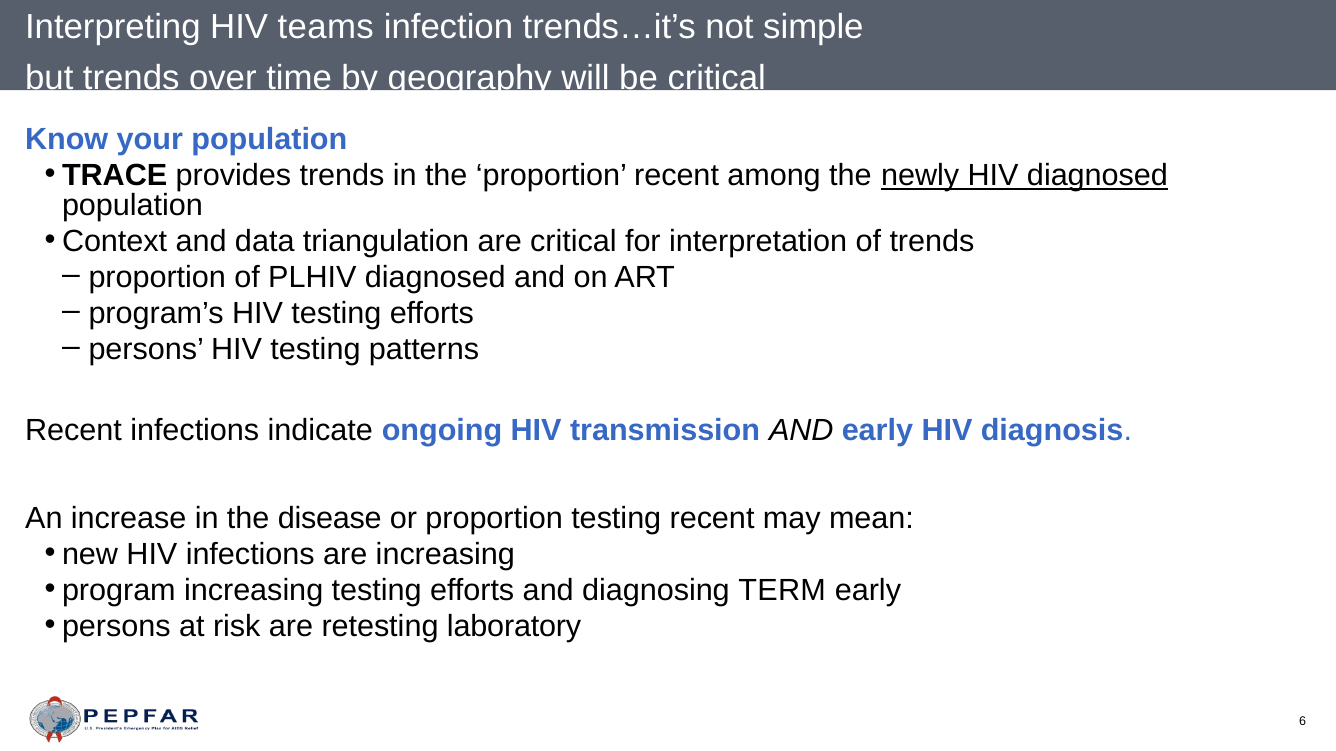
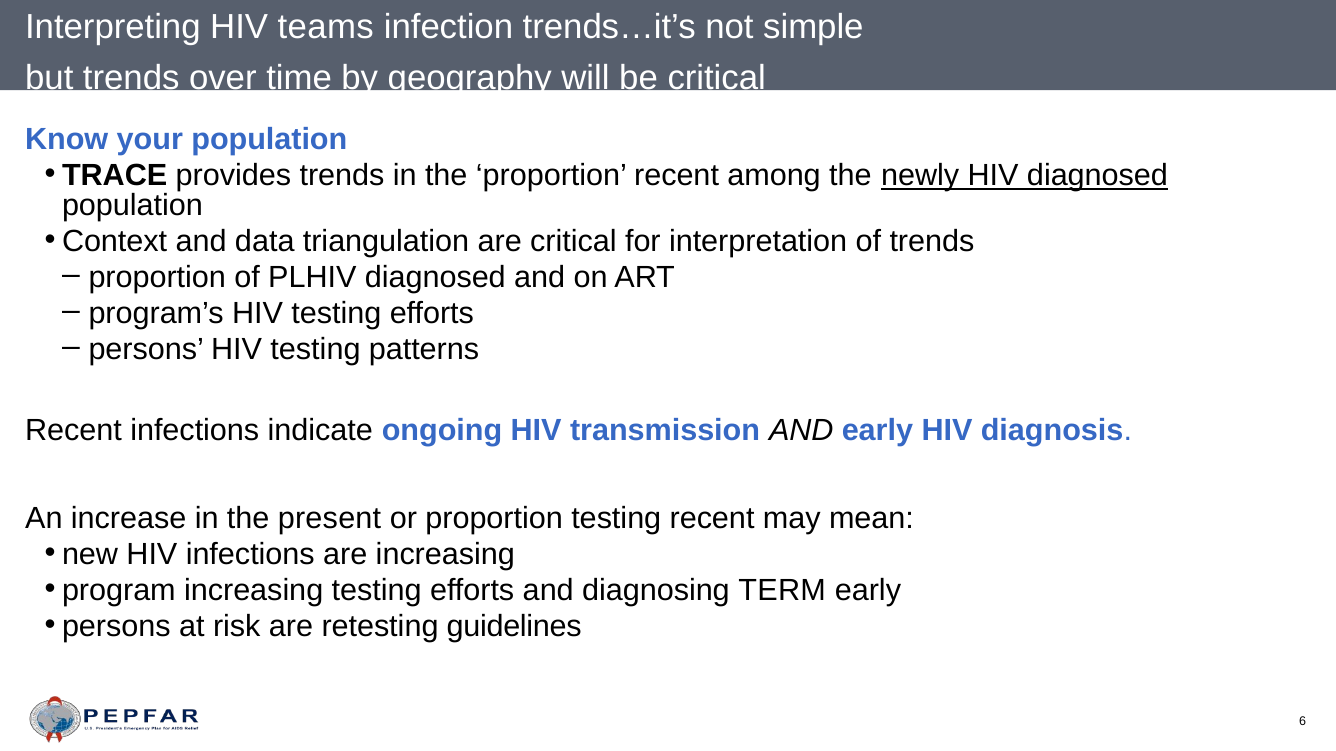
disease: disease -> present (330, 518)
laboratory: laboratory -> guidelines (514, 626)
